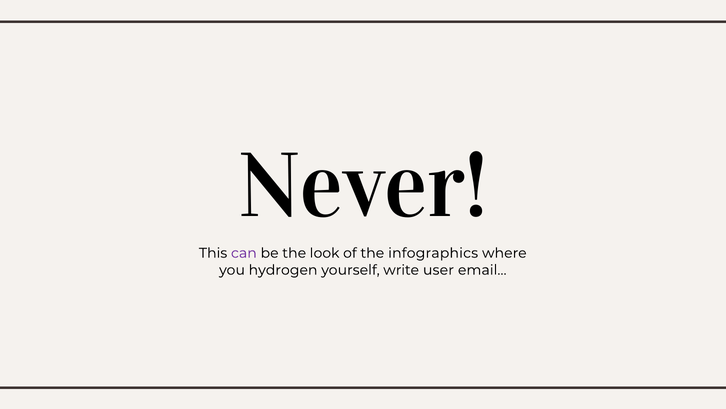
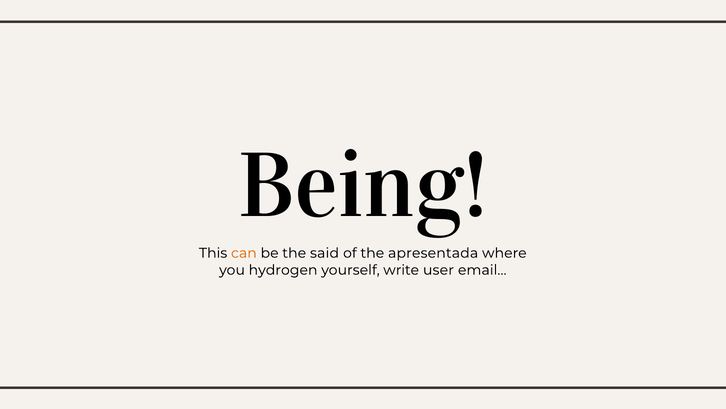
Never: Never -> Being (363, 186)
can colour: purple -> orange (244, 253)
look: look -> said (325, 253)
infographics: infographics -> apresentada (433, 253)
